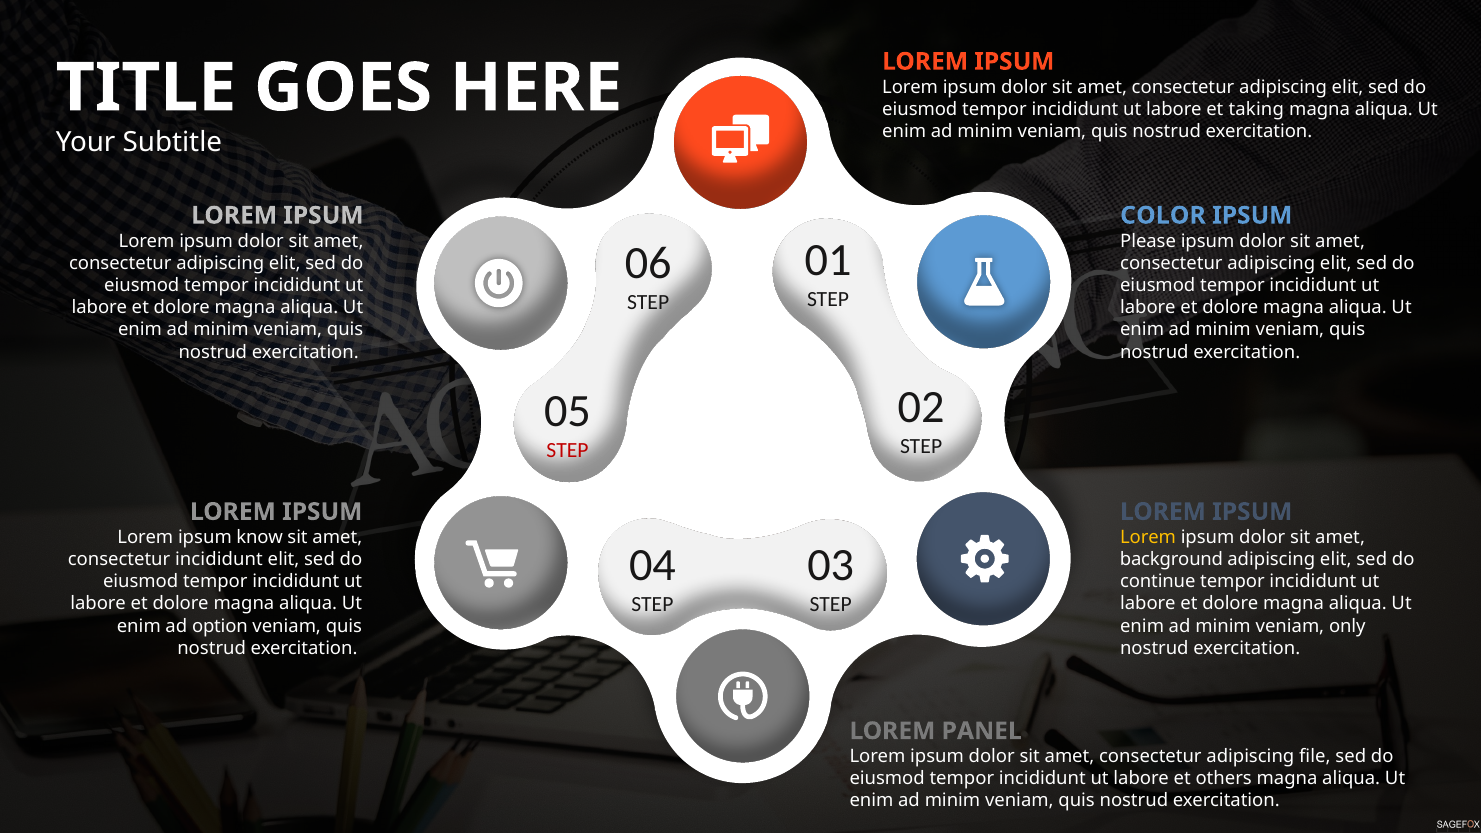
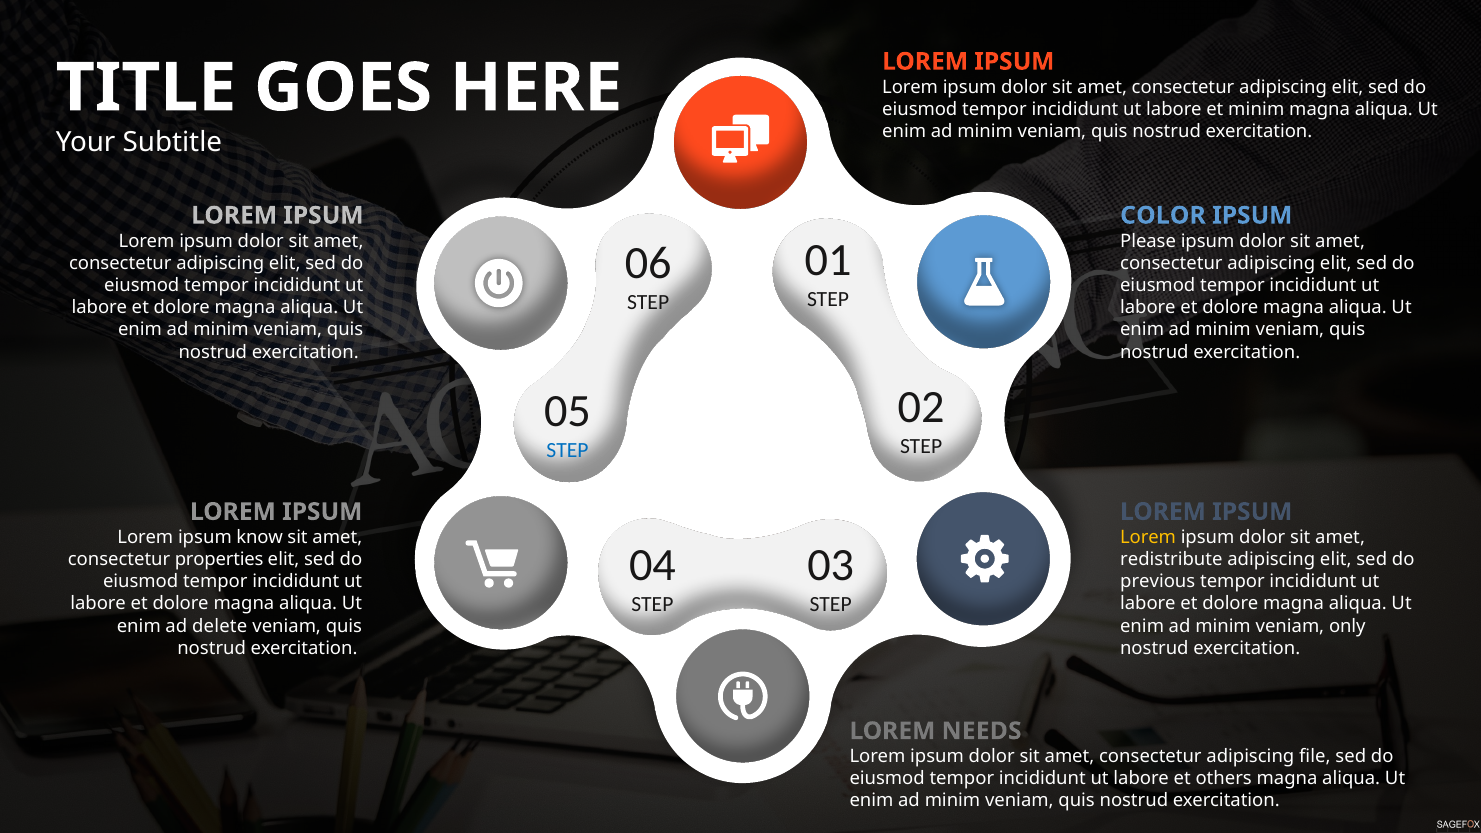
et taking: taking -> minim (1256, 109)
STEP colour: red -> blue (568, 450)
consectetur incididunt: incididunt -> properties (219, 559)
background: background -> redistribute (1171, 559)
continue: continue -> previous (1158, 582)
option: option -> delete (220, 626)
PANEL: PANEL -> NEEDS (982, 731)
